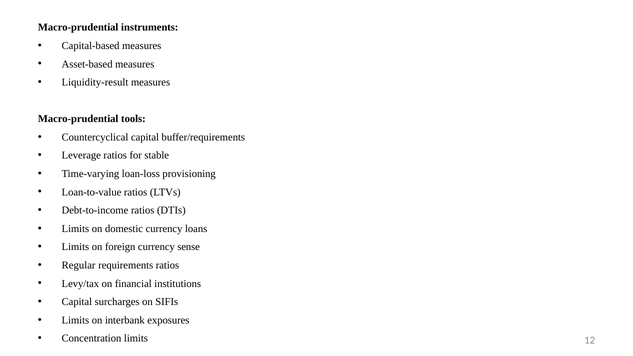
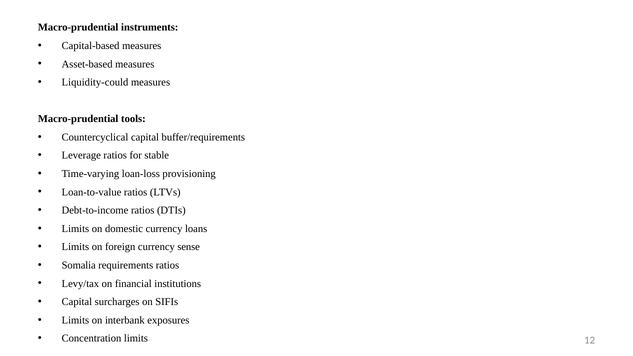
Liquidity-result: Liquidity-result -> Liquidity-could (95, 82)
Regular: Regular -> Somalia (79, 265)
